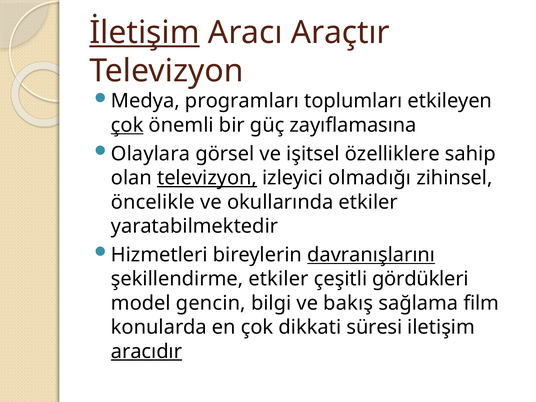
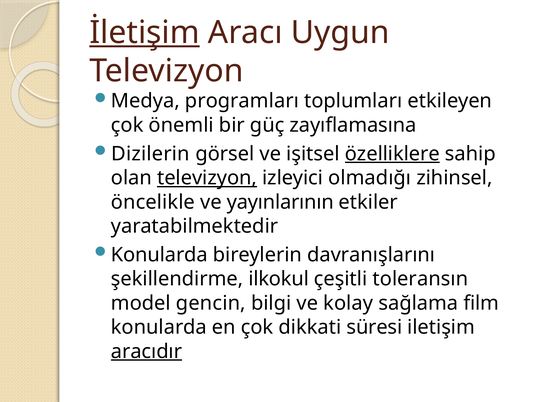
Araçtır: Araçtır -> Uygun (340, 33)
çok underline: present -> none (127, 125)
Olaylara: Olaylara -> Dizilerin (150, 154)
özelliklere underline: none -> present (392, 154)
okullarında: okullarında -> yayınlarının (280, 202)
Hizmetleri: Hizmetleri -> Konularda (159, 255)
davranışlarını underline: present -> none (371, 255)
şekillendirme etkiler: etkiler -> ilkokul (279, 279)
gördükleri: gördükleri -> toleransın (420, 279)
bakış: bakış -> kolay (348, 303)
